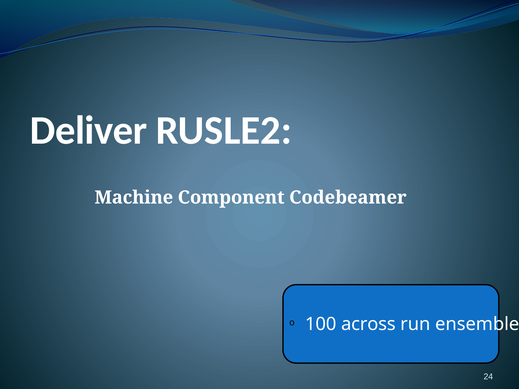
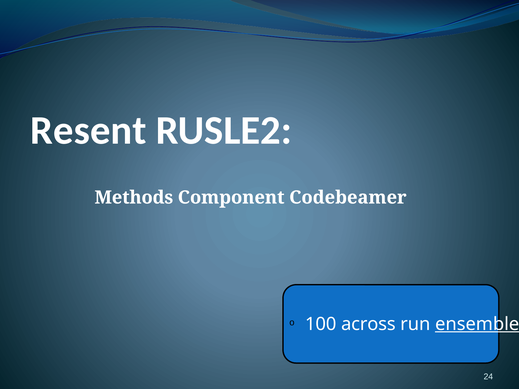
Deliver: Deliver -> Resent (88, 131)
Machine: Machine -> Methods (134, 198)
ensemble underline: none -> present (477, 324)
